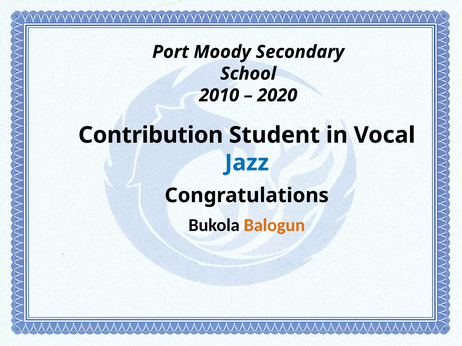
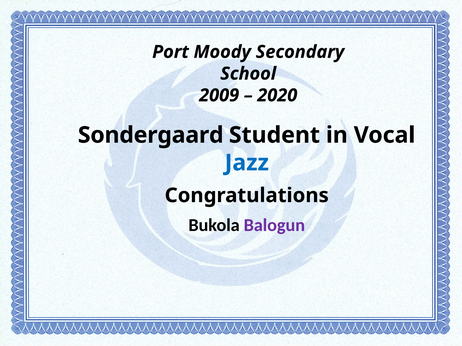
2010: 2010 -> 2009 (219, 96)
Contribution: Contribution -> Sondergaard (151, 135)
Balogun colour: orange -> purple (274, 225)
